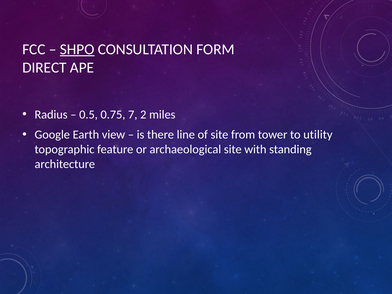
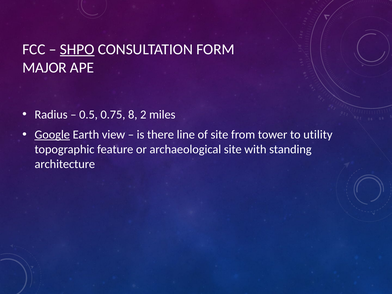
DIRECT: DIRECT -> MAJOR (44, 68)
7: 7 -> 8 (133, 114)
Google underline: none -> present (52, 135)
